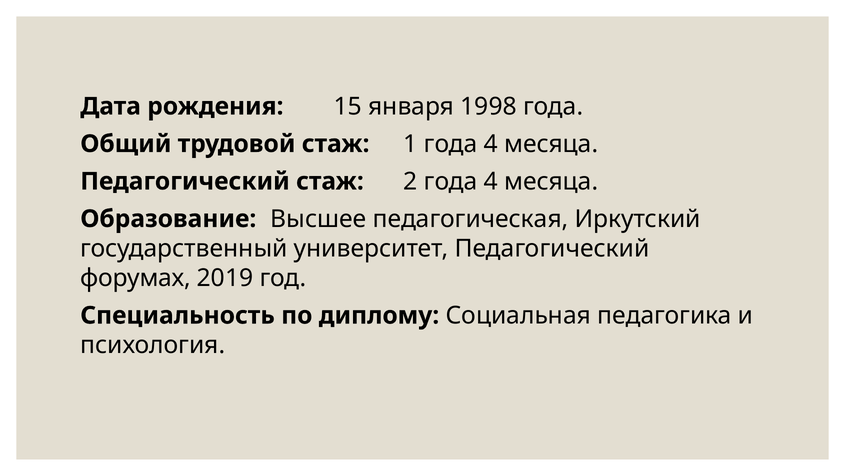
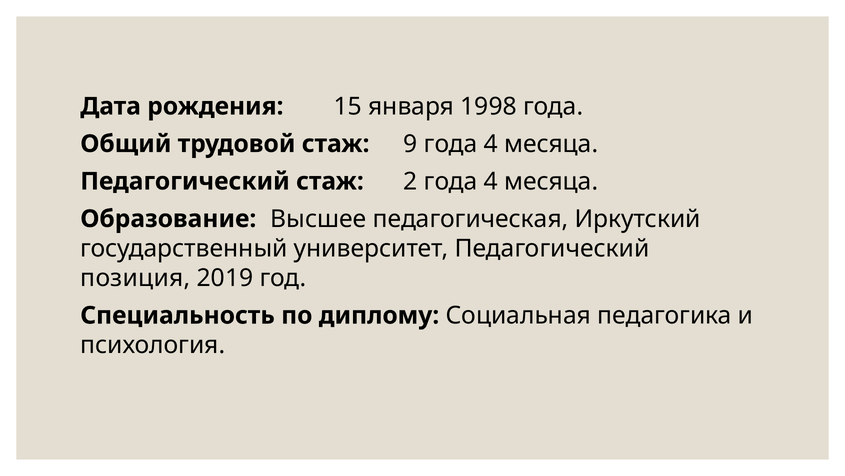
1: 1 -> 9 (411, 144)
форумах: форумах -> позиция (135, 278)
